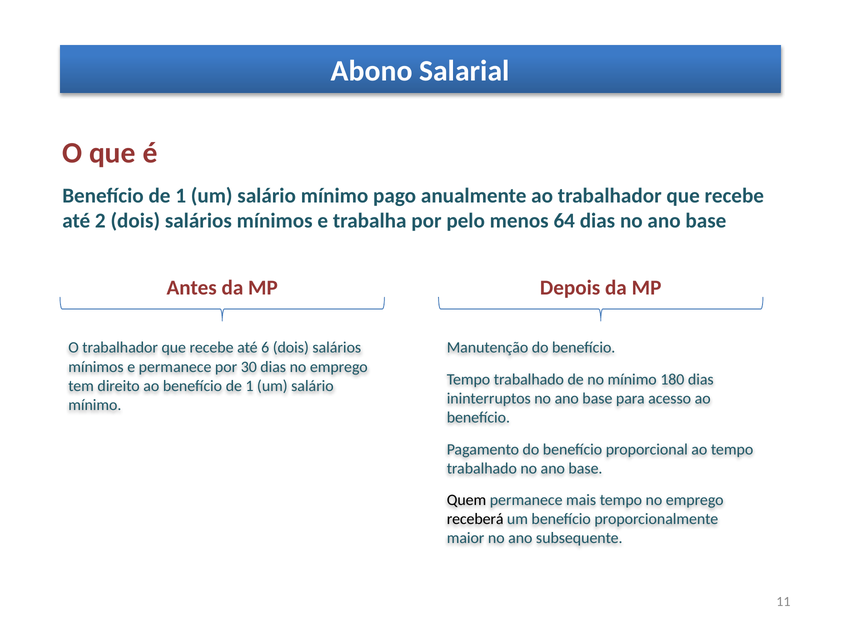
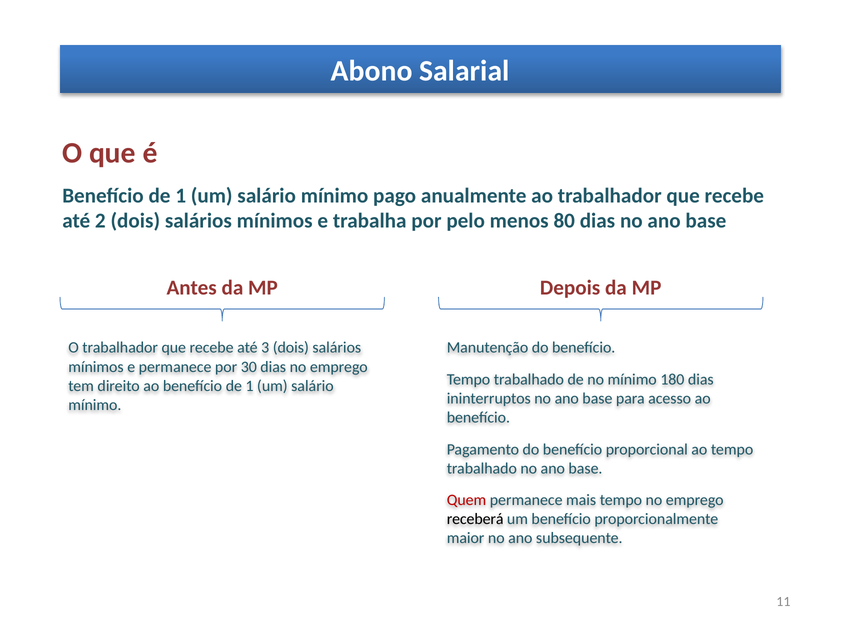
64: 64 -> 80 (564, 221)
6: 6 -> 3 (265, 348)
Quem colour: black -> red (467, 501)
